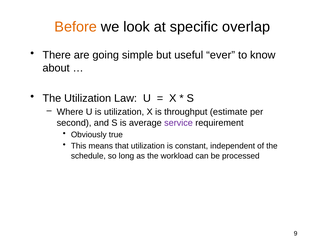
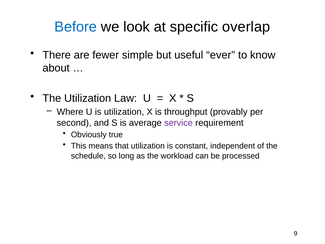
Before colour: orange -> blue (76, 27)
going: going -> fewer (106, 55)
estimate: estimate -> provably (229, 112)
